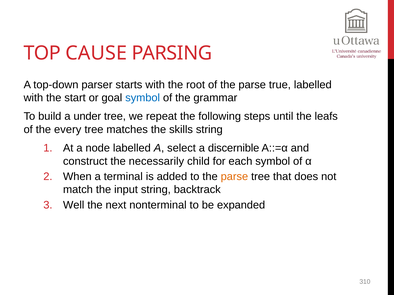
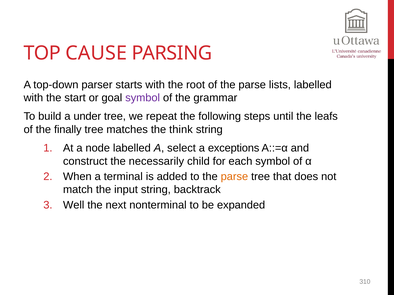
true: true -> lists (280, 85)
symbol colour: blue -> purple (143, 98)
every: every -> finally (68, 130)
skills: skills -> think (181, 130)
discernible: discernible -> exceptions (234, 148)
